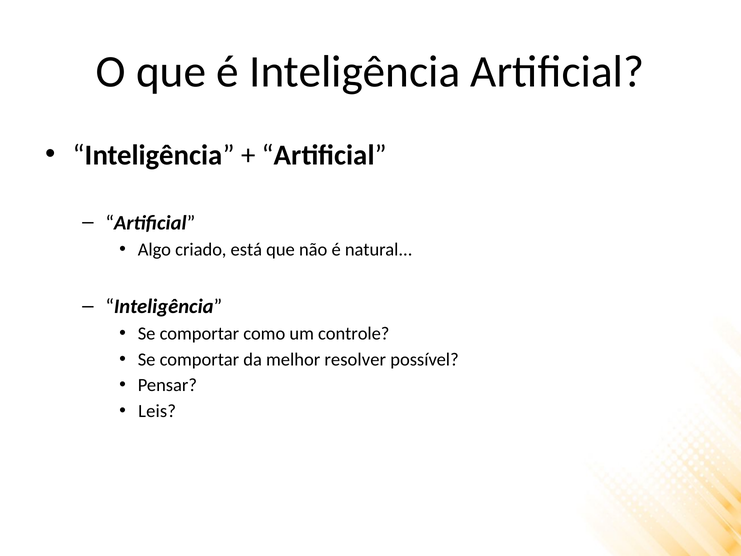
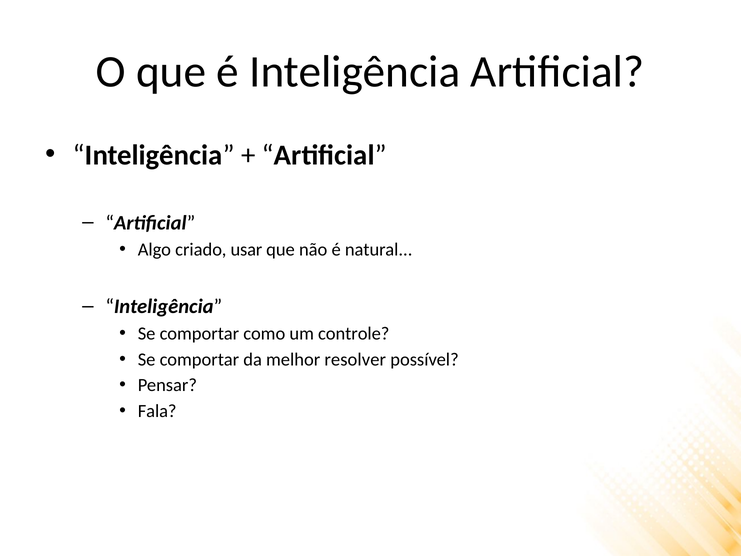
está: está -> usar (246, 250)
Leis: Leis -> Fala (157, 411)
